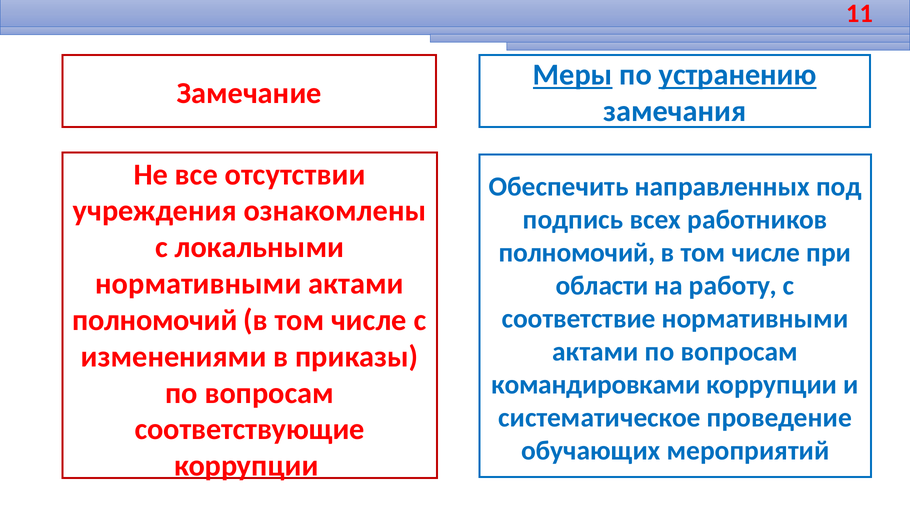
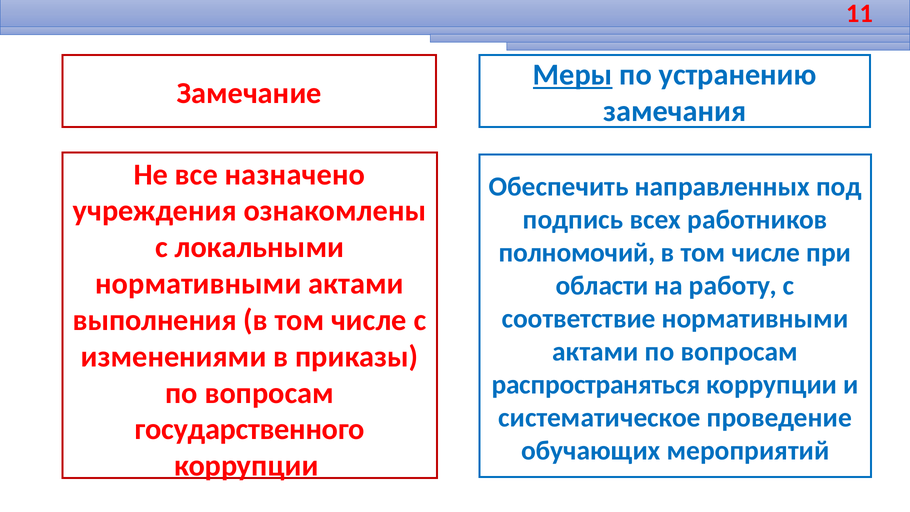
устранению underline: present -> none (738, 75)
отсутствии: отсутствии -> назначено (295, 174)
полномочий: полномочий -> выполнения (155, 320)
командировками: командировками -> распространяться (596, 385)
соответствующие: соответствующие -> государственного (250, 429)
